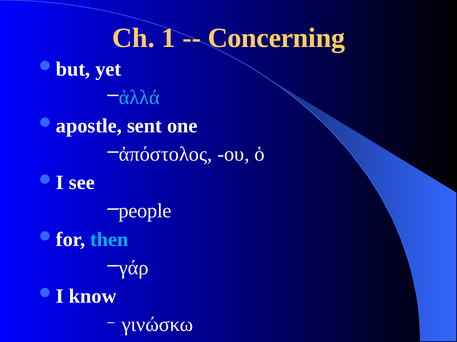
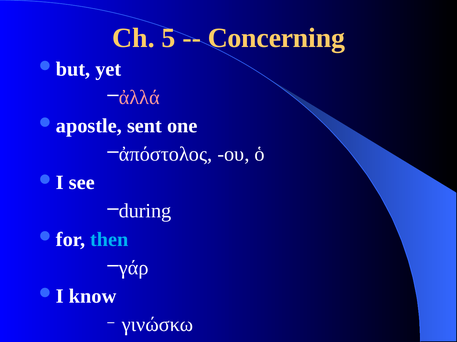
1: 1 -> 5 (169, 38)
ἀλλά colour: light blue -> pink (139, 98)
people: people -> during (145, 211)
